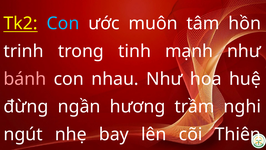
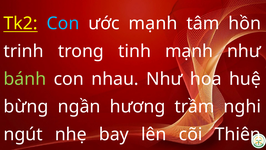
ước muôn: muôn -> mạnh (153, 23)
bánh colour: pink -> light green (25, 79)
đừng: đừng -> bừng (26, 106)
